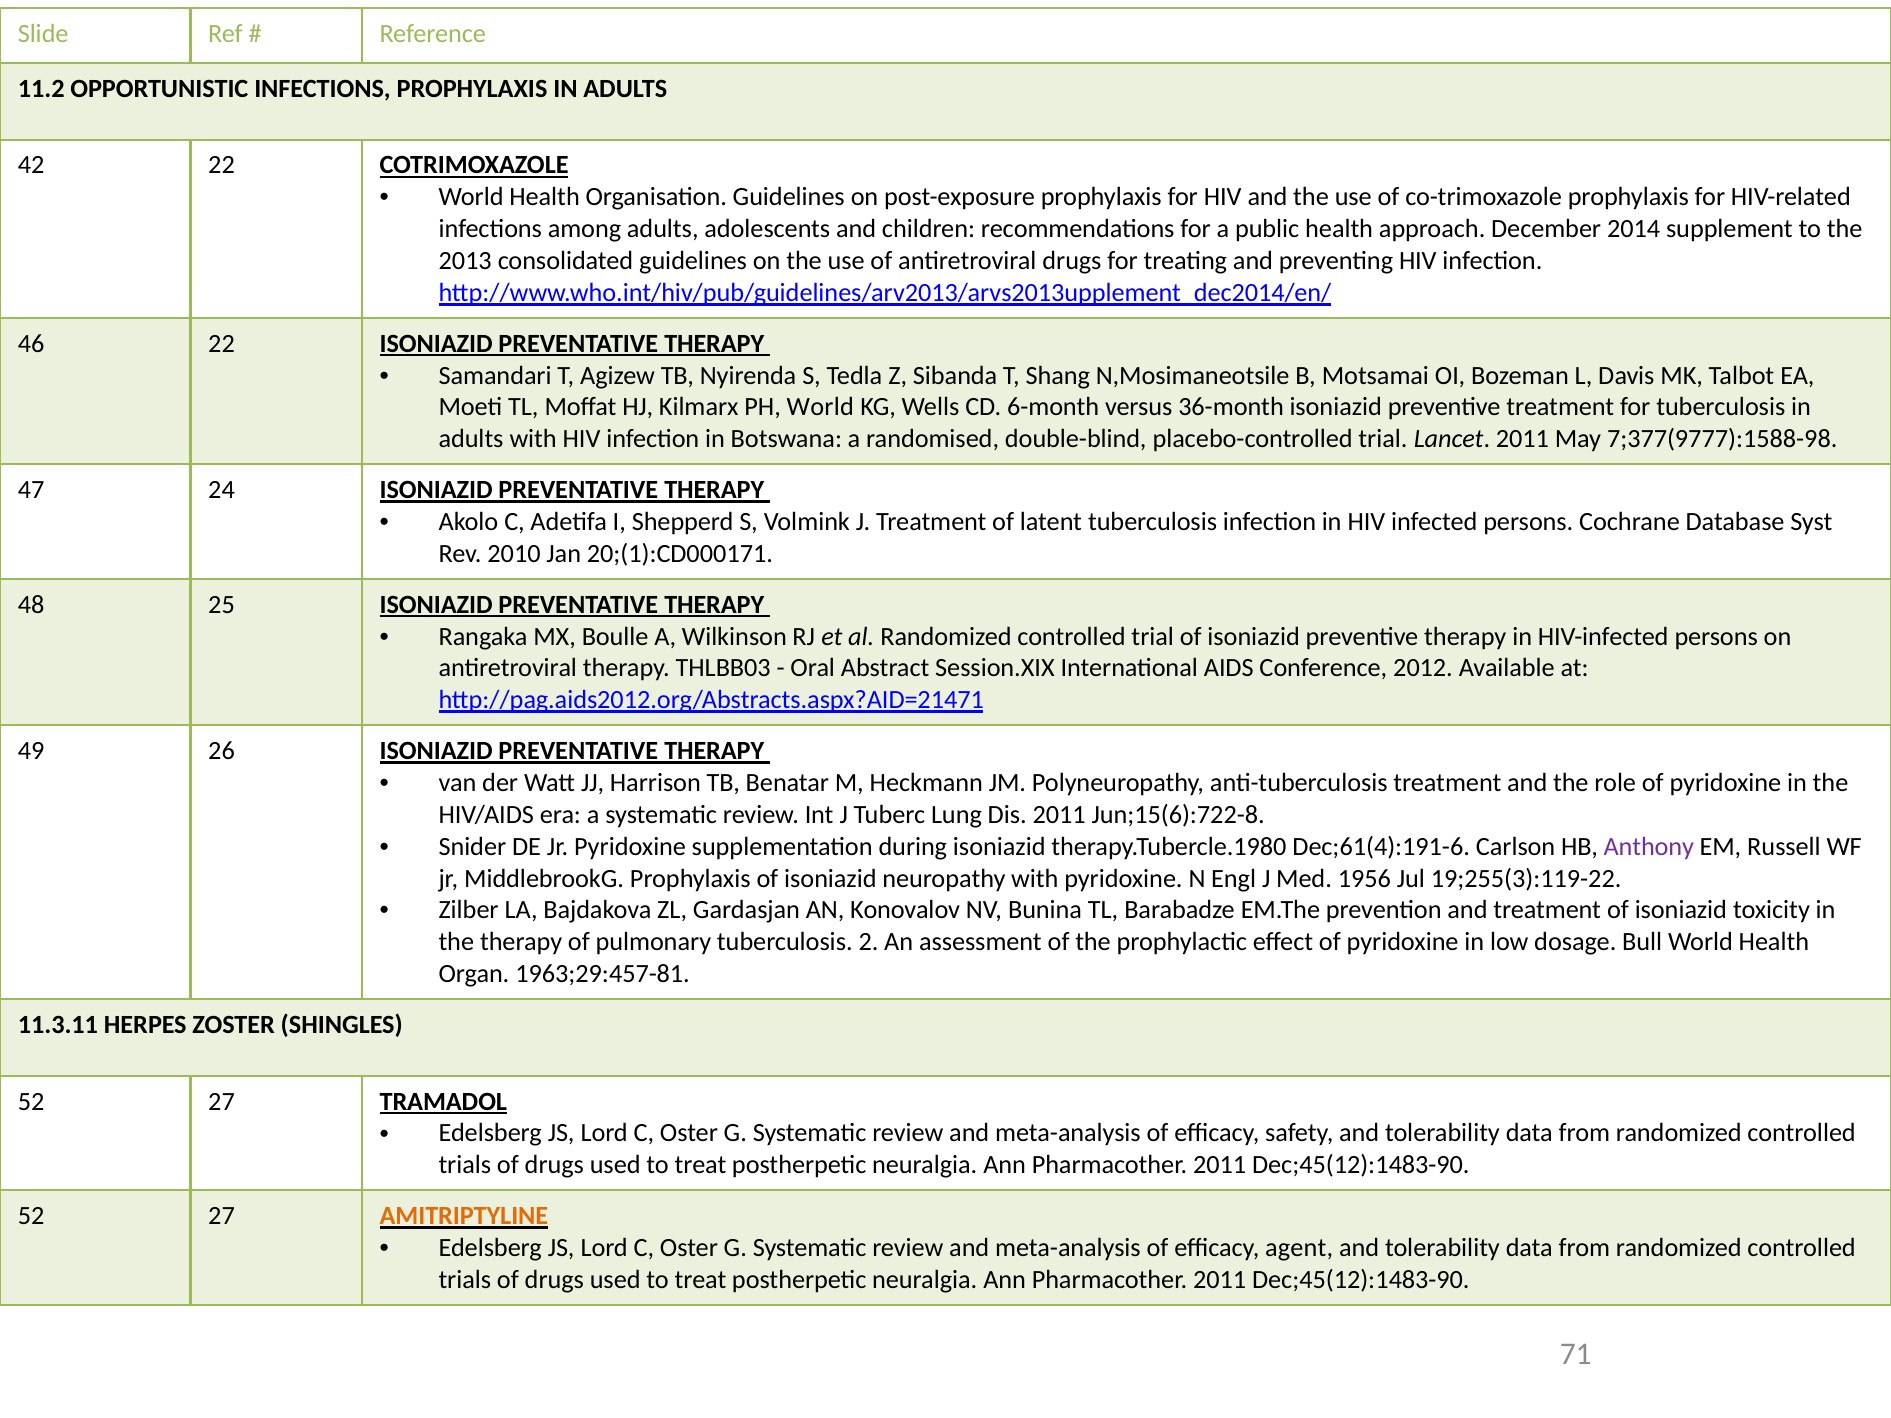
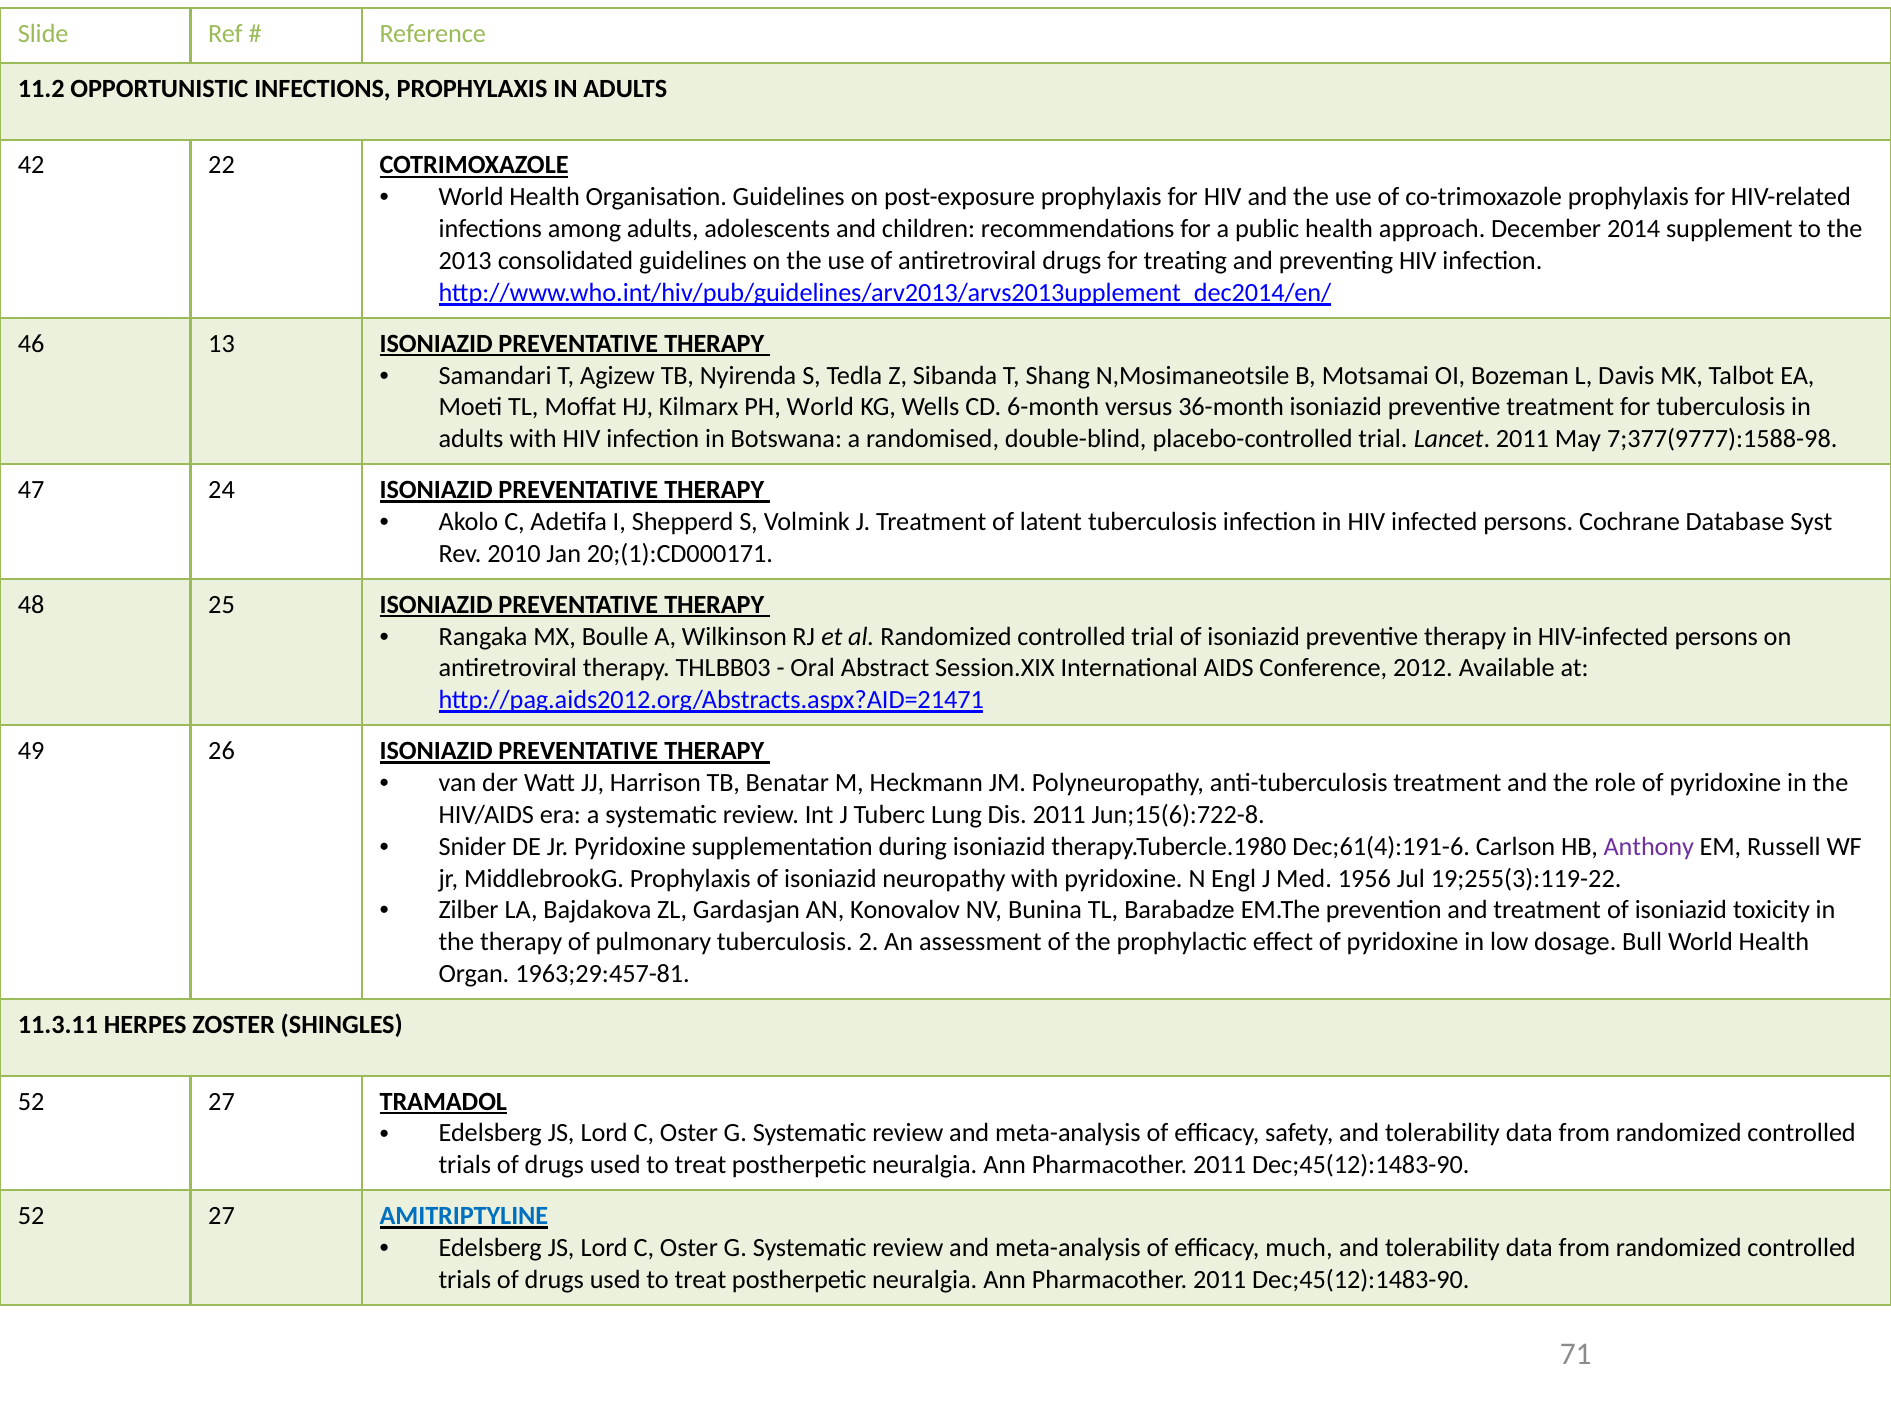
46 22: 22 -> 13 (222, 344)
AMITRIPTYLINE colour: orange -> blue (464, 1216)
agent: agent -> much (1299, 1248)
